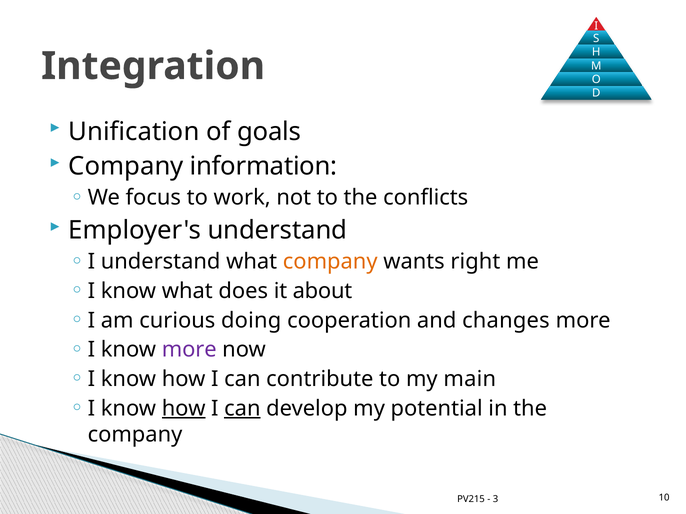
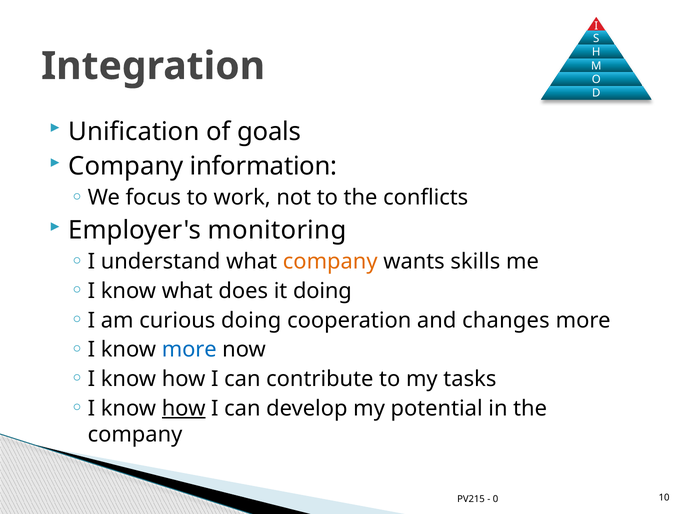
Employer's understand: understand -> monitoring (277, 231)
right: right -> skills (475, 262)
it about: about -> doing (322, 291)
more colour: purple -> blue (189, 350)
main: main -> tasks (470, 379)
can underline: present -> none (242, 409)
3: 3 -> 0 (496, 500)
